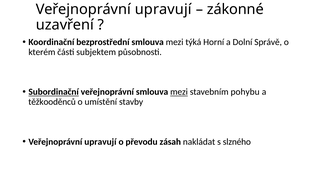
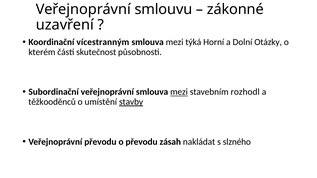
upravují: upravují -> smlouvu (163, 9)
bezprostřední: bezprostřední -> vícestranným (103, 42)
Správě: Správě -> Otázky (268, 42)
subjektem: subjektem -> skutečnost (96, 52)
Subordinační underline: present -> none (54, 92)
pohybu: pohybu -> rozhodl (245, 92)
stavby underline: none -> present (131, 102)
upravují: upravují -> převodu (100, 142)
